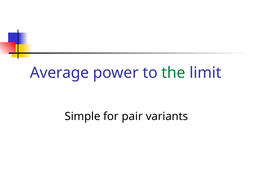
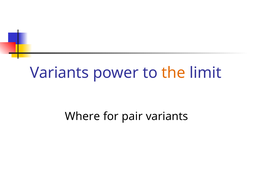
Average: Average -> Variants (59, 73)
the colour: green -> orange (174, 73)
Simple: Simple -> Where (82, 116)
